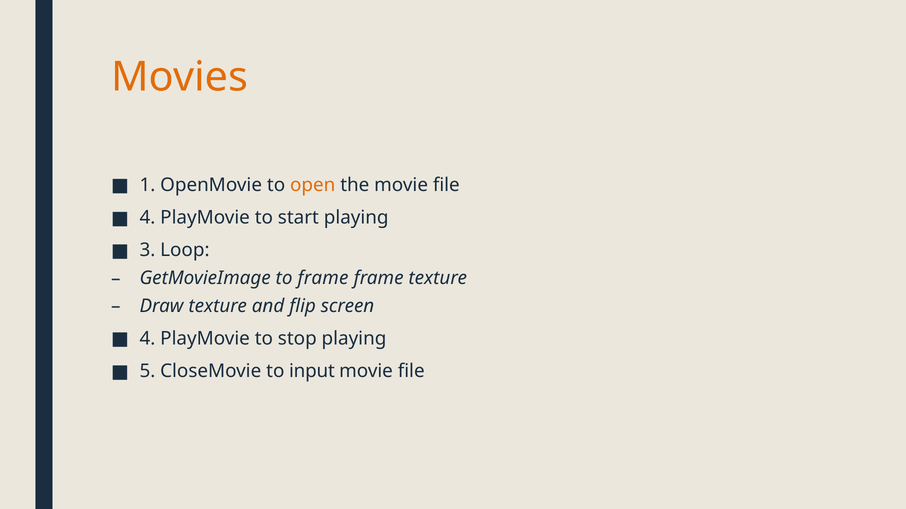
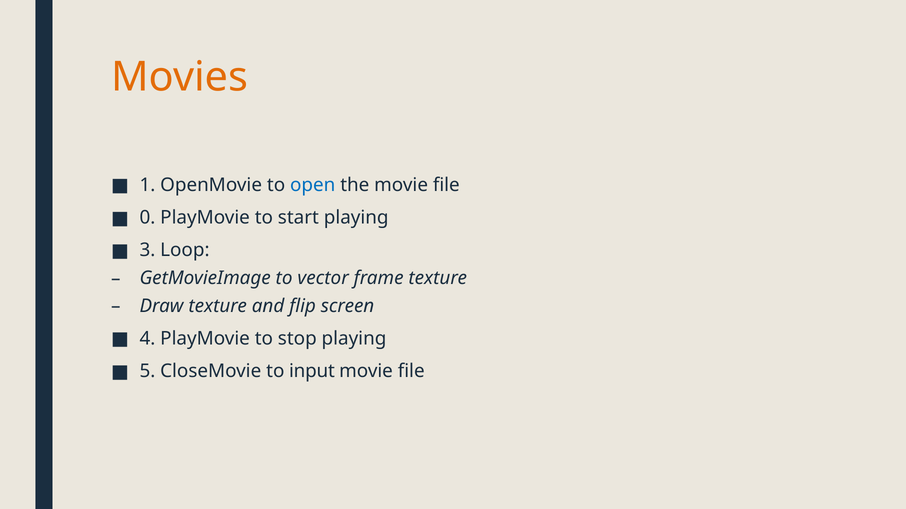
open colour: orange -> blue (313, 185)
4: 4 -> 0 (147, 218)
to frame: frame -> vector (323, 278)
